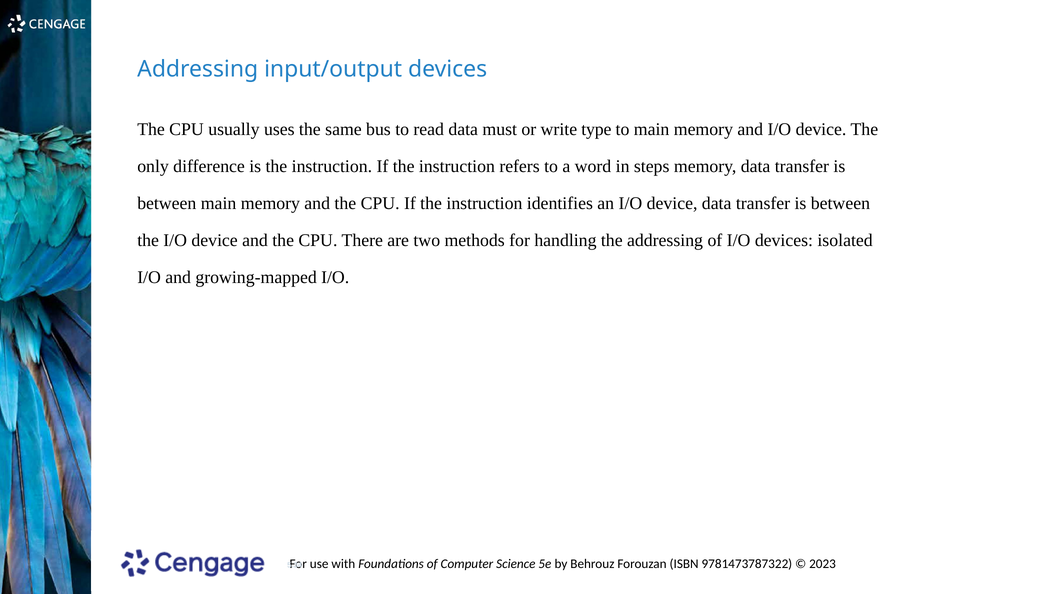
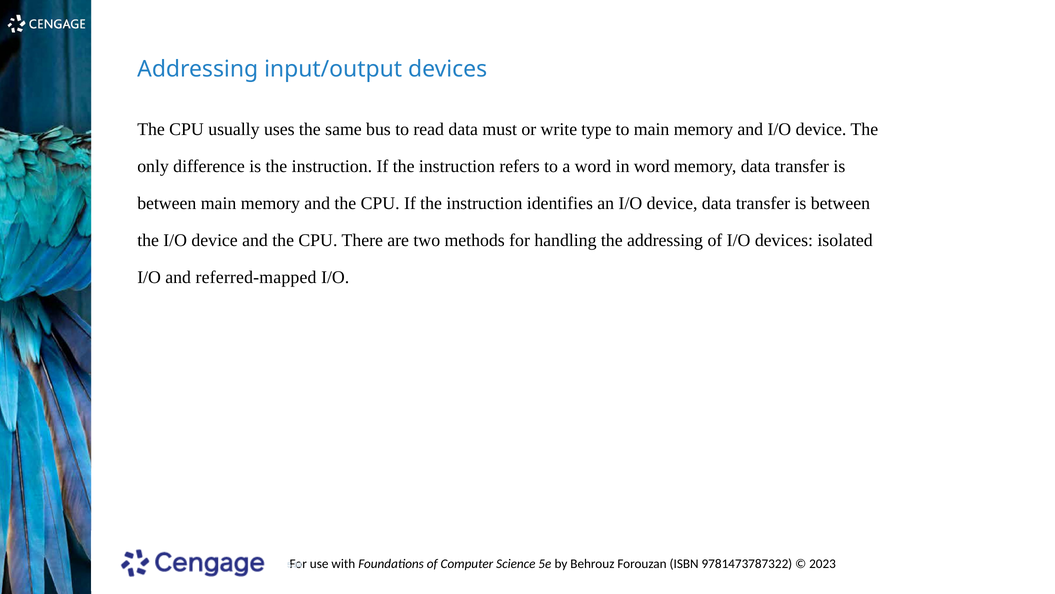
in steps: steps -> word (652, 166)
growing-mapped: growing-mapped -> referred-mapped (256, 277)
